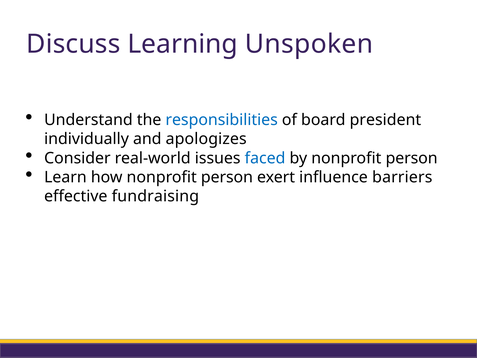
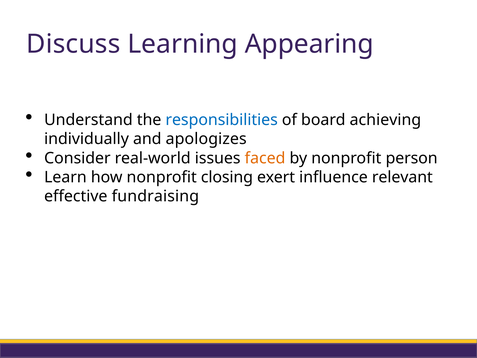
Unspoken: Unspoken -> Appearing (309, 44)
president: president -> achieving (385, 120)
faced colour: blue -> orange (265, 158)
how nonprofit person: person -> closing (227, 177)
barriers: barriers -> relevant (402, 177)
